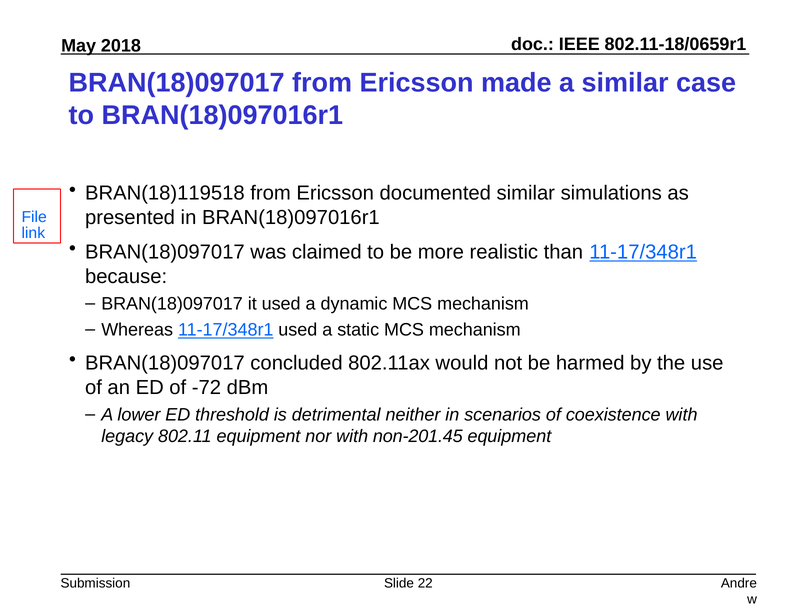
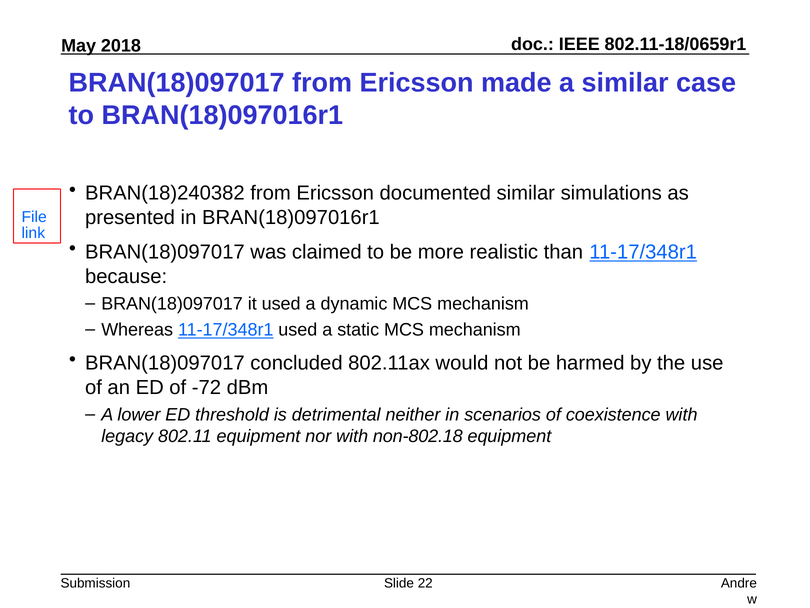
BRAN(18)119518: BRAN(18)119518 -> BRAN(18)240382 (165, 193)
non-201.45: non-201.45 -> non-802.18 (418, 436)
